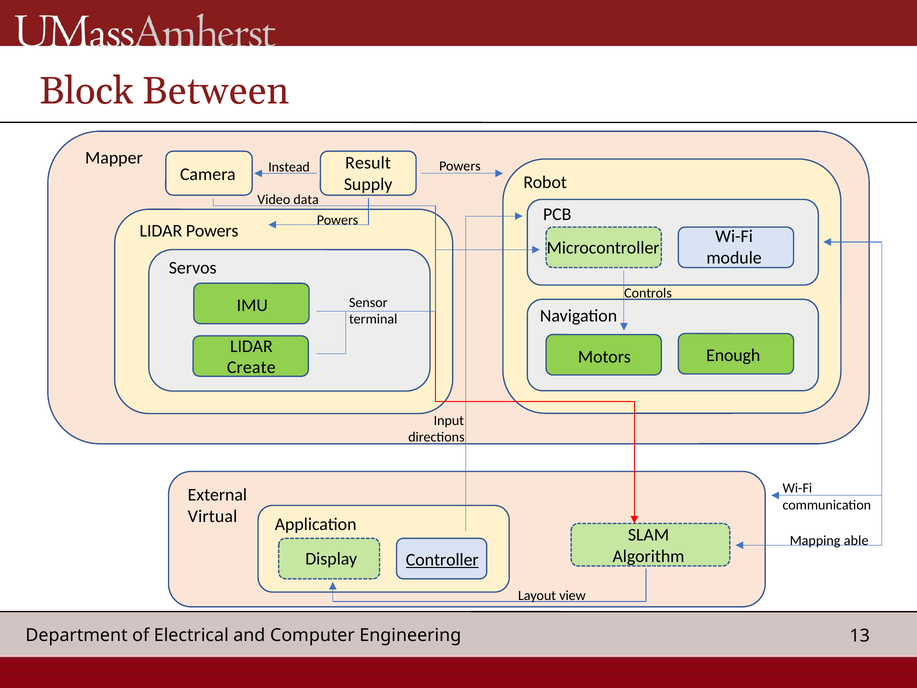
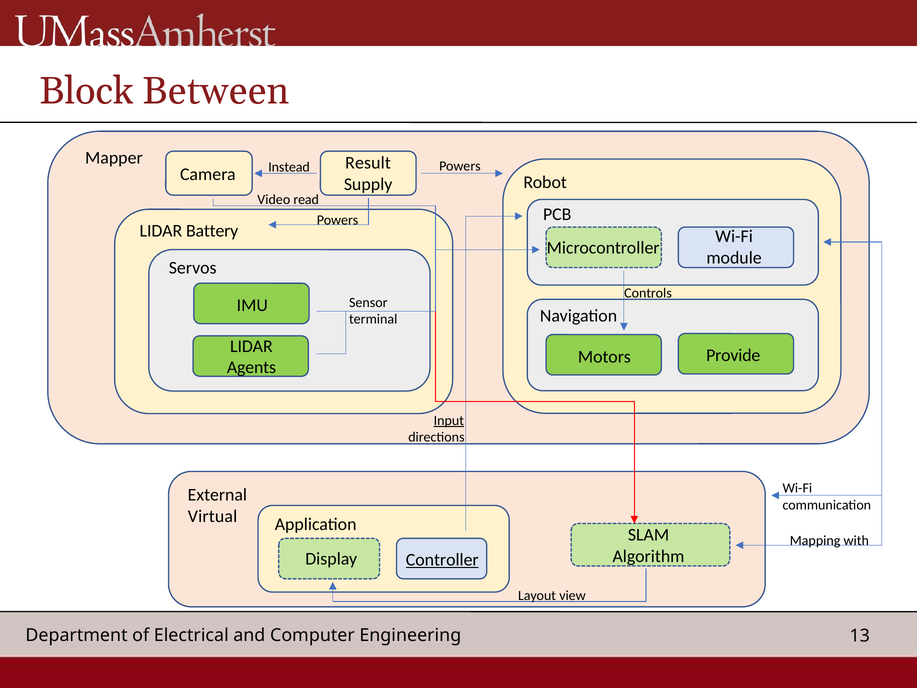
data: data -> read (306, 199)
LIDAR Powers: Powers -> Battery (212, 231)
Enough: Enough -> Provide (733, 355)
Create: Create -> Agents (251, 367)
Input underline: none -> present (449, 420)
able: able -> with (856, 540)
